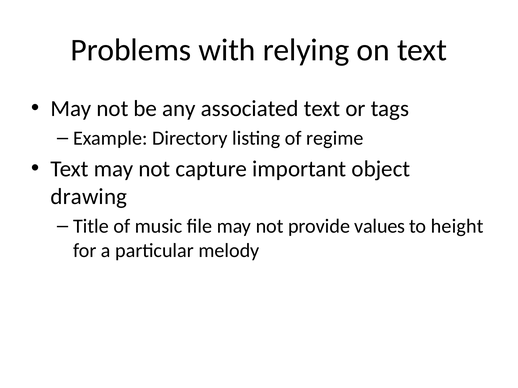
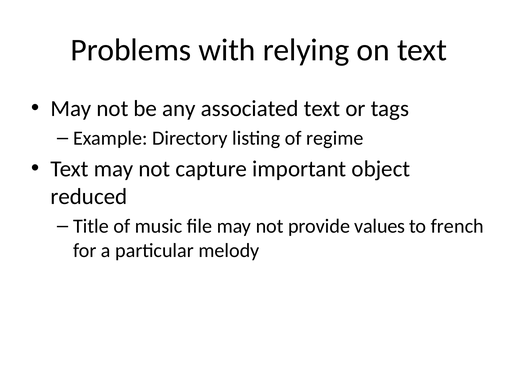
drawing: drawing -> reduced (89, 197)
height: height -> french (457, 227)
